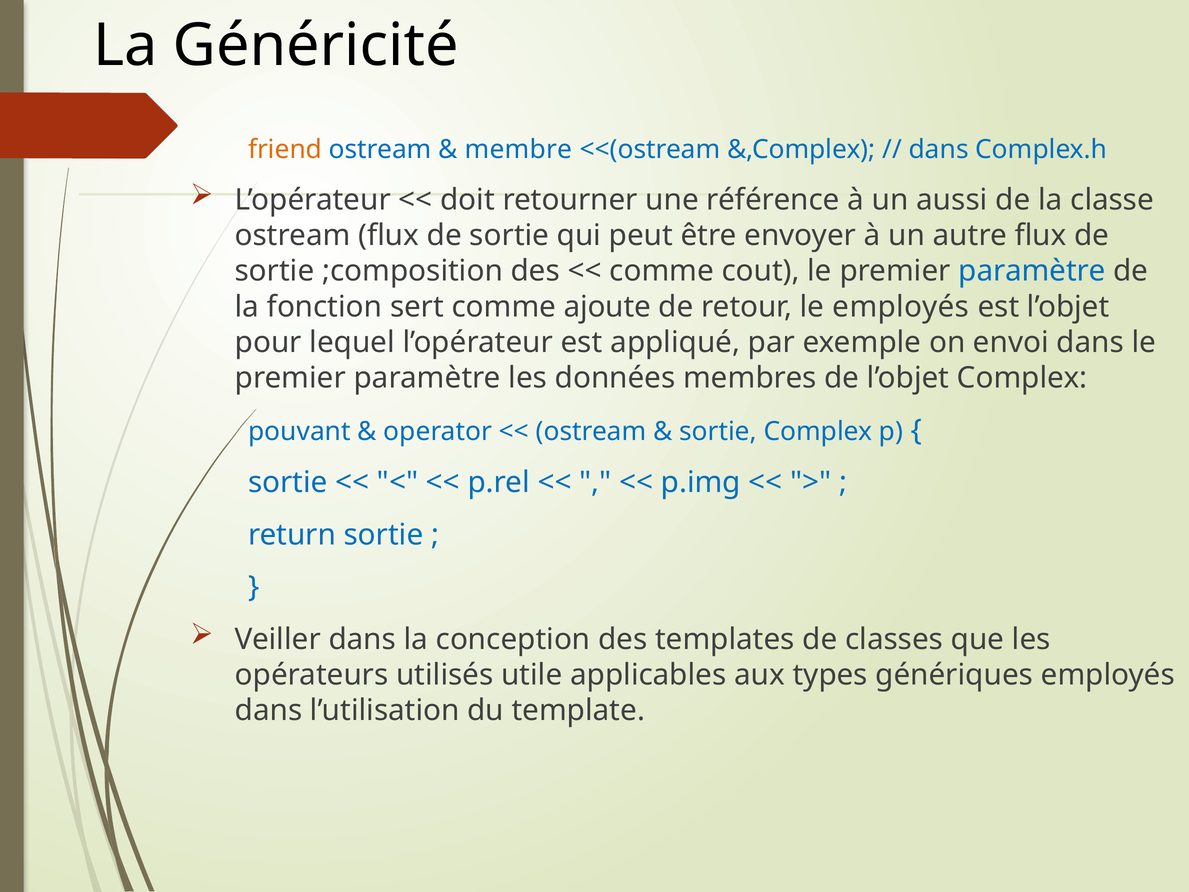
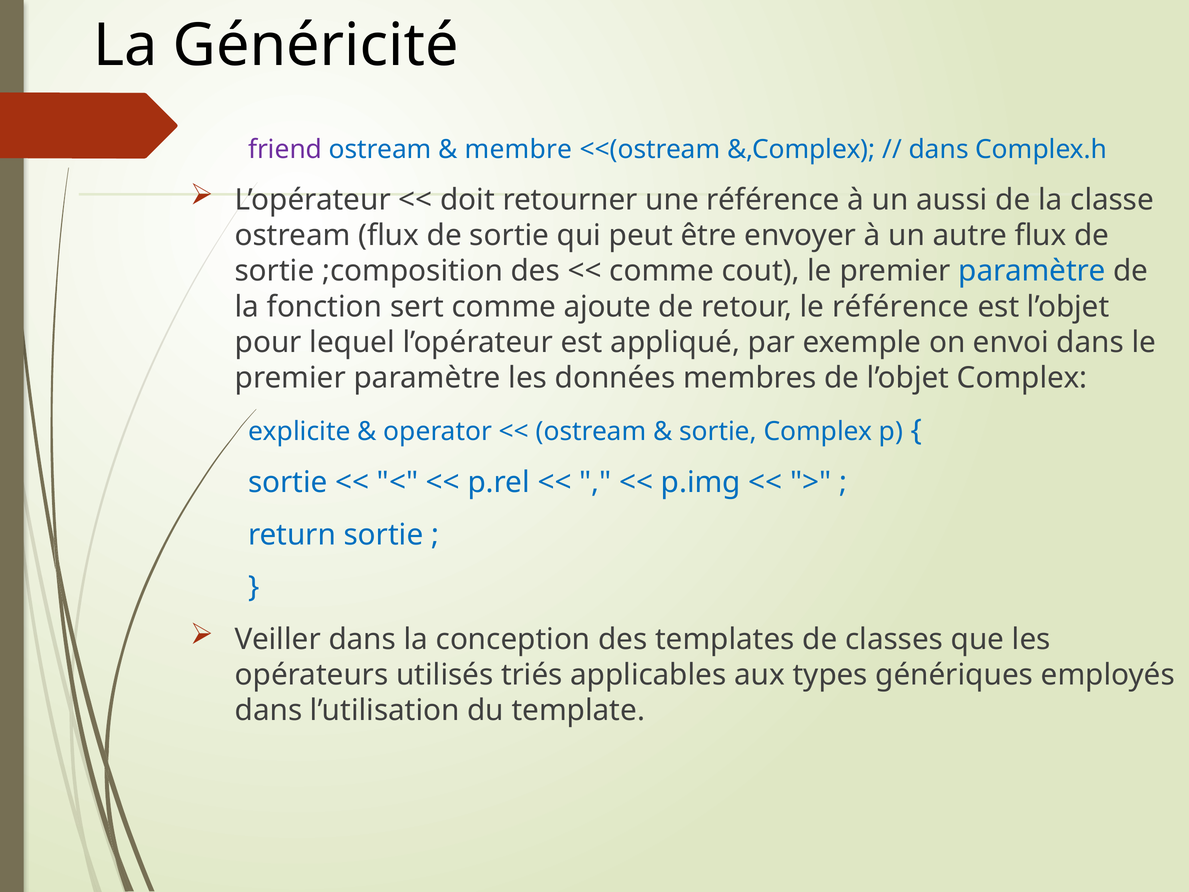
friend colour: orange -> purple (285, 149)
le employés: employés -> référence (901, 307)
pouvant: pouvant -> explicite (299, 431)
utile: utile -> triés (532, 675)
